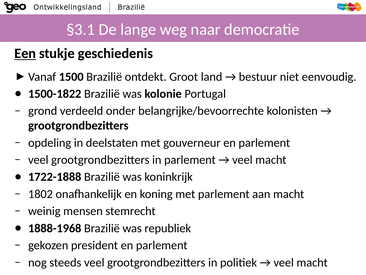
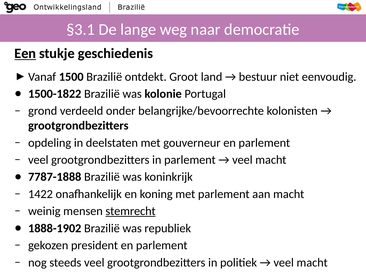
1722-1888: 1722-1888 -> 7787-1888 (55, 177)
1802: 1802 -> 1422 (40, 194)
stemrecht underline: none -> present (131, 211)
1888-1968: 1888-1968 -> 1888-1902 (55, 228)
